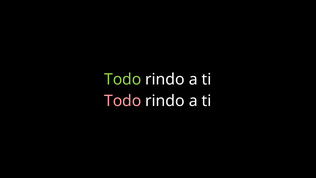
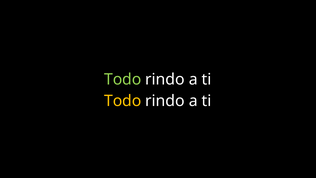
Todo colour: pink -> yellow (123, 101)
